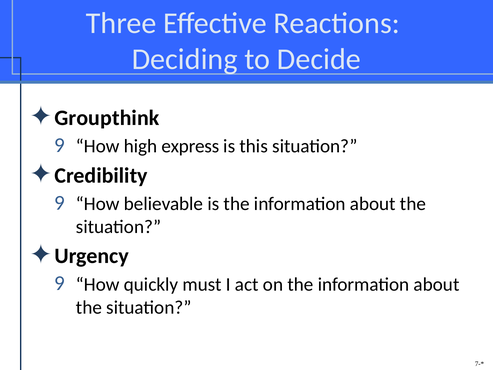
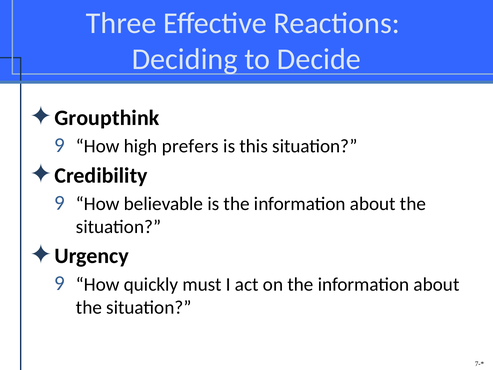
express: express -> prefers (190, 146)
